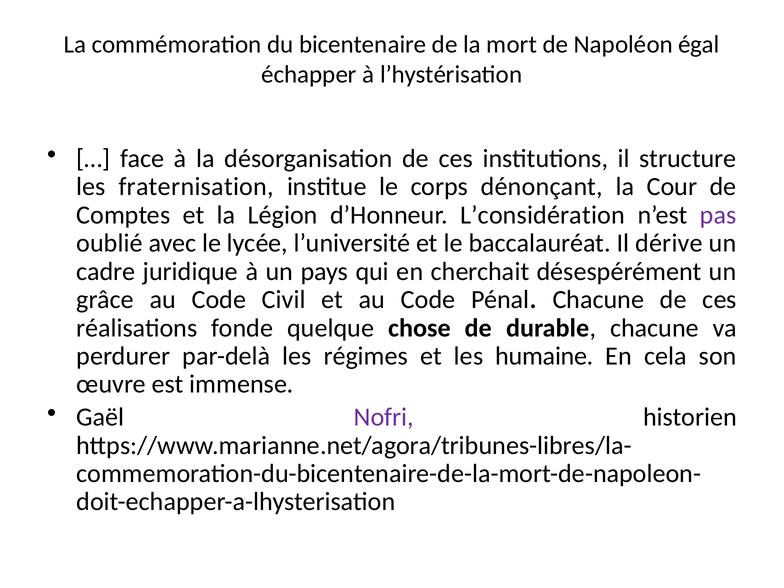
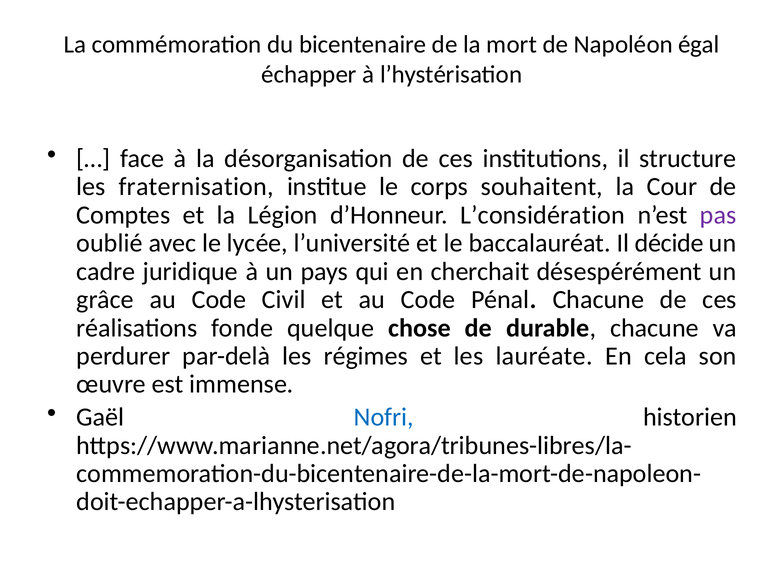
dénonçant: dénonçant -> souhaitent (542, 187)
dérive: dérive -> décide (669, 243)
humaine: humaine -> lauréate (544, 356)
Nofri colour: purple -> blue (384, 417)
